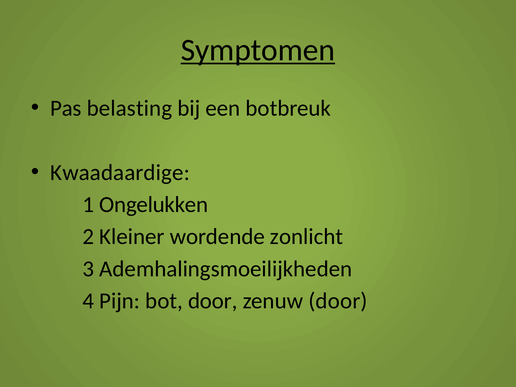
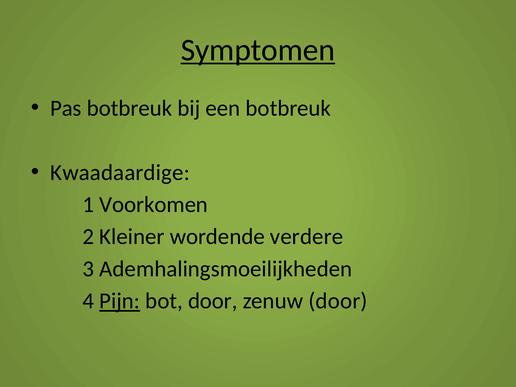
Pas belasting: belasting -> botbreuk (130, 108)
Ongelukken: Ongelukken -> Voorkomen (154, 205)
zonlicht: zonlicht -> verdere (307, 237)
Pijn underline: none -> present (120, 301)
